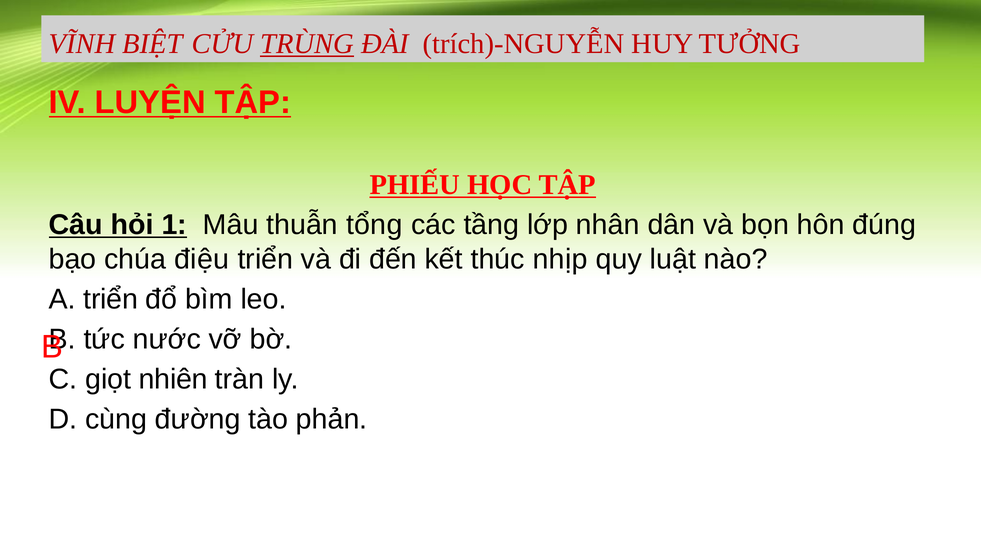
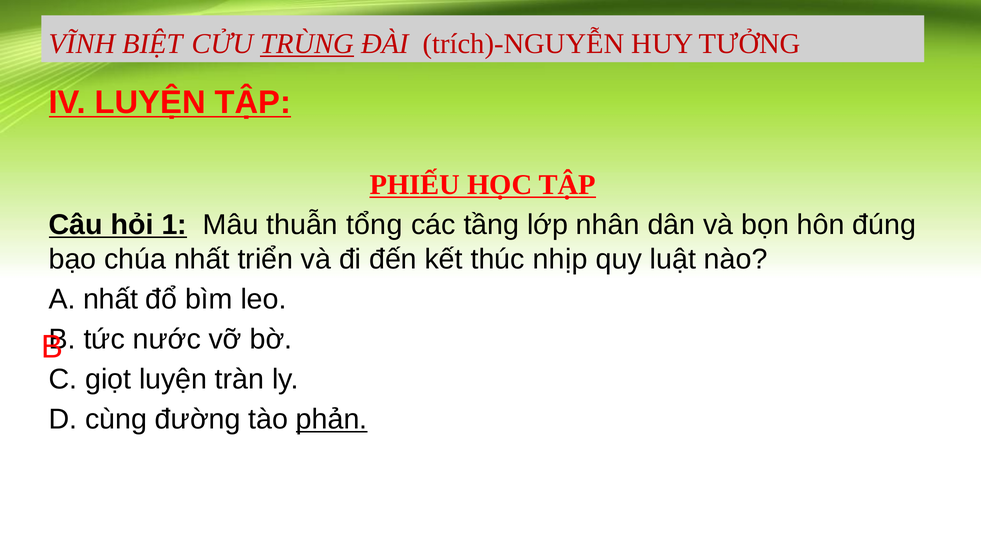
chúa điệu: điệu -> nhất (202, 259)
A triển: triển -> nhất (111, 299)
giọt nhiên: nhiên -> luyện (173, 379)
phản underline: none -> present (332, 419)
